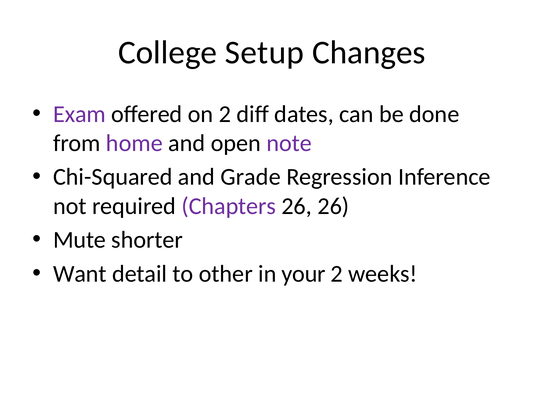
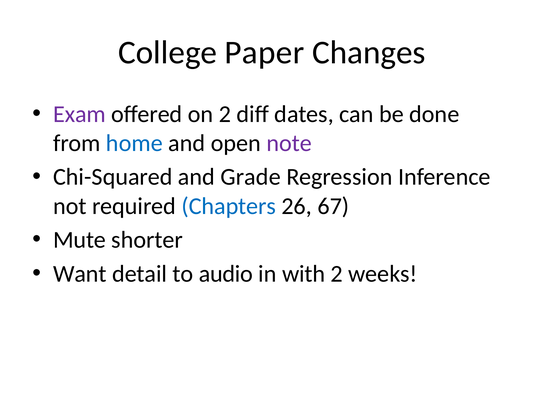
Setup: Setup -> Paper (264, 53)
home colour: purple -> blue (134, 143)
Chapters colour: purple -> blue (229, 206)
26 26: 26 -> 67 (333, 206)
other: other -> audio (226, 274)
your: your -> with (304, 274)
